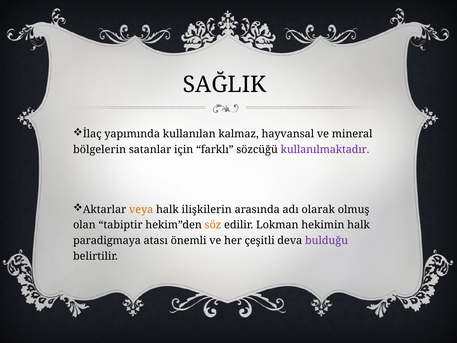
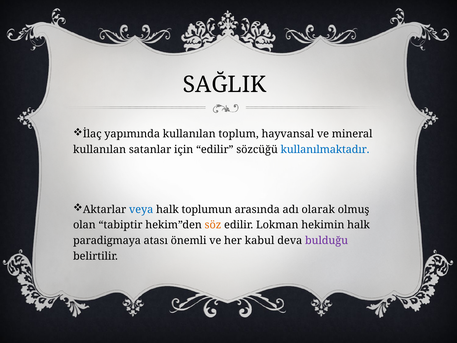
kalmaz: kalmaz -> toplum (239, 134)
bölgelerin: bölgelerin -> kullanılan (100, 150)
için farklı: farklı -> edilir (215, 150)
kullanılmaktadır colour: purple -> blue (325, 150)
veya colour: orange -> blue (141, 209)
ilişkilerin: ilişkilerin -> toplumun (207, 209)
çeşitli: çeşitli -> kabul (260, 240)
